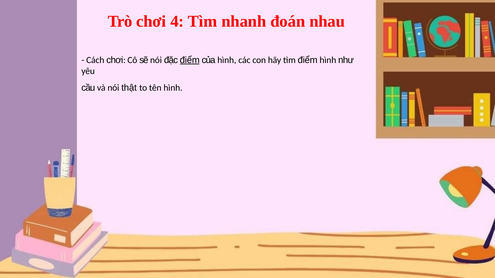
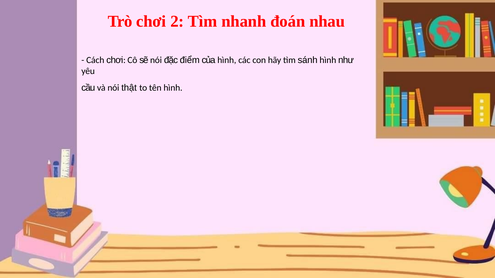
4: 4 -> 2 (177, 21)
điểm underline: present -> none (190, 60)
tìm điểm: điểm -> sánh (308, 60)
